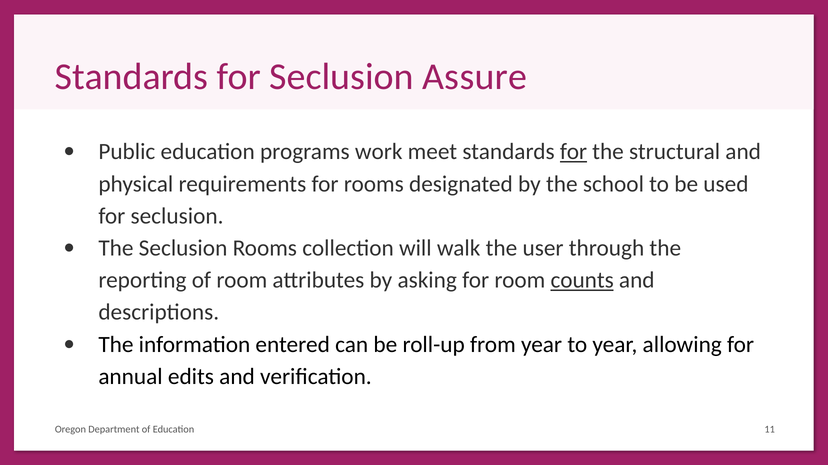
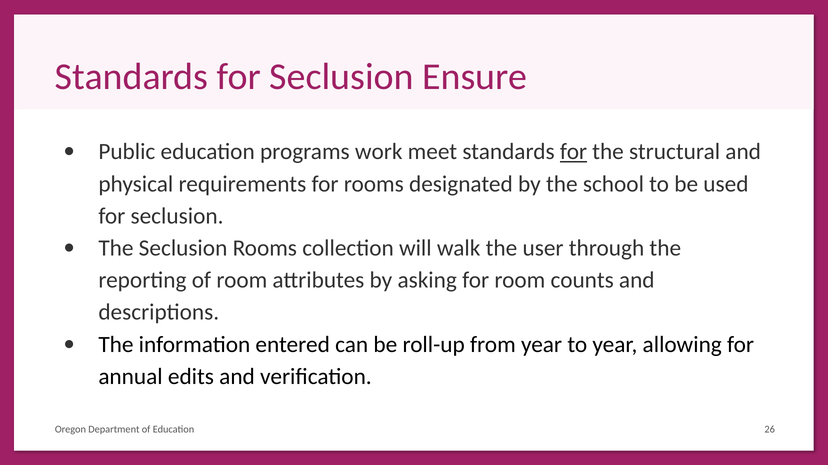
Assure: Assure -> Ensure (475, 77)
counts underline: present -> none (582, 281)
11: 11 -> 26 (770, 430)
